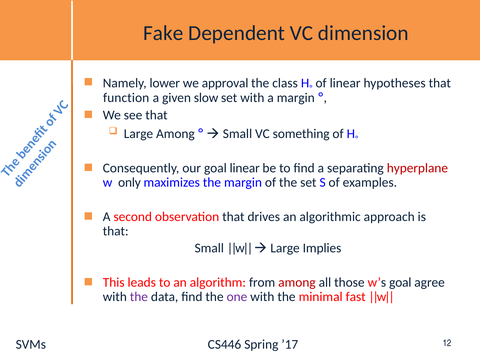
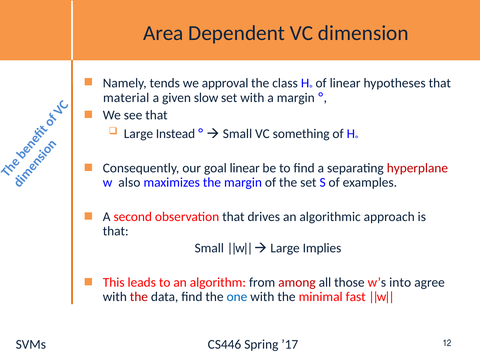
Fake: Fake -> Area (163, 33)
lower: lower -> tends (165, 83)
function: function -> material (126, 98)
Large Among: Among -> Instead (175, 134)
only: only -> also (129, 183)
w’s goal: goal -> into (400, 282)
the colour: purple -> red (139, 297)
one colour: purple -> blue (237, 297)
